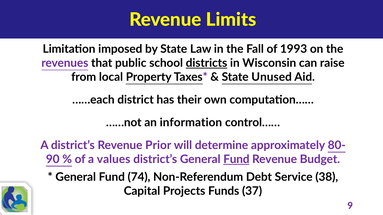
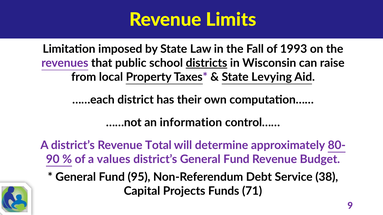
Unused: Unused -> Levying (272, 77)
Prior: Prior -> Total (158, 146)
Fund underline: present -> none (236, 160)
74: 74 -> 95 (139, 177)
37: 37 -> 71 (252, 191)
